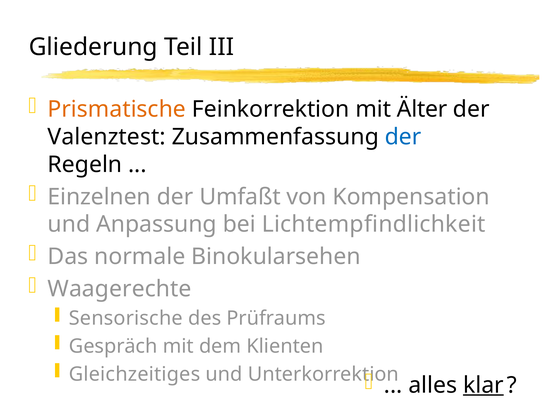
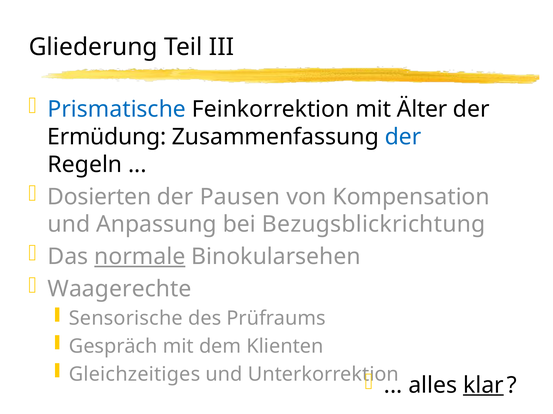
Prismatische colour: orange -> blue (117, 110)
Valenztest: Valenztest -> Ermüdung (107, 137)
Einzelnen: Einzelnen -> Dosierten (99, 197)
Umfaßt: Umfaßt -> Pausen (240, 197)
Lichtempfindlichkeit: Lichtempfindlichkeit -> Bezugsblickrichtung (374, 225)
normale underline: none -> present (140, 257)
